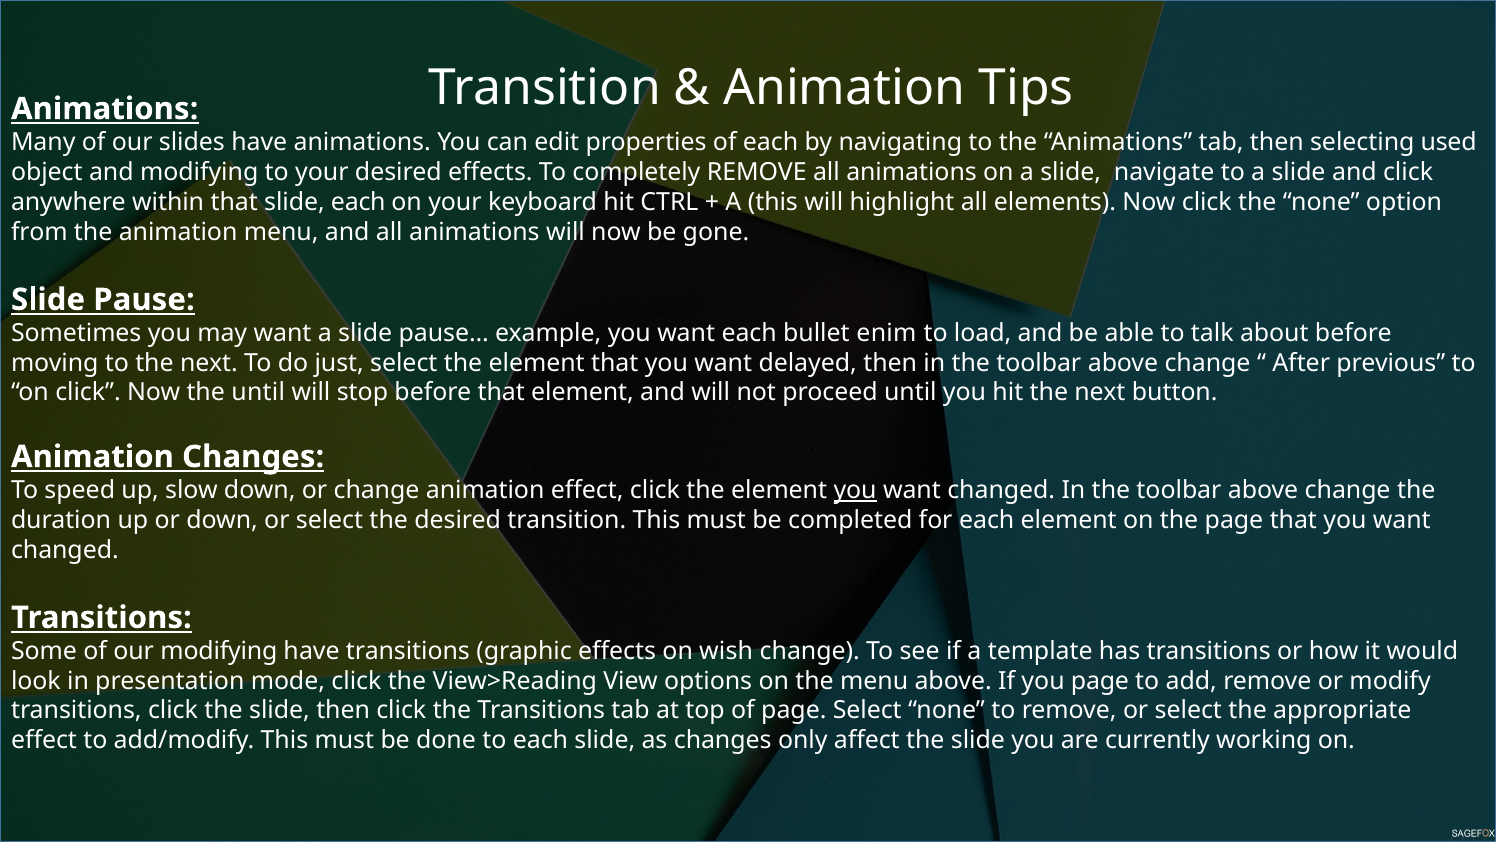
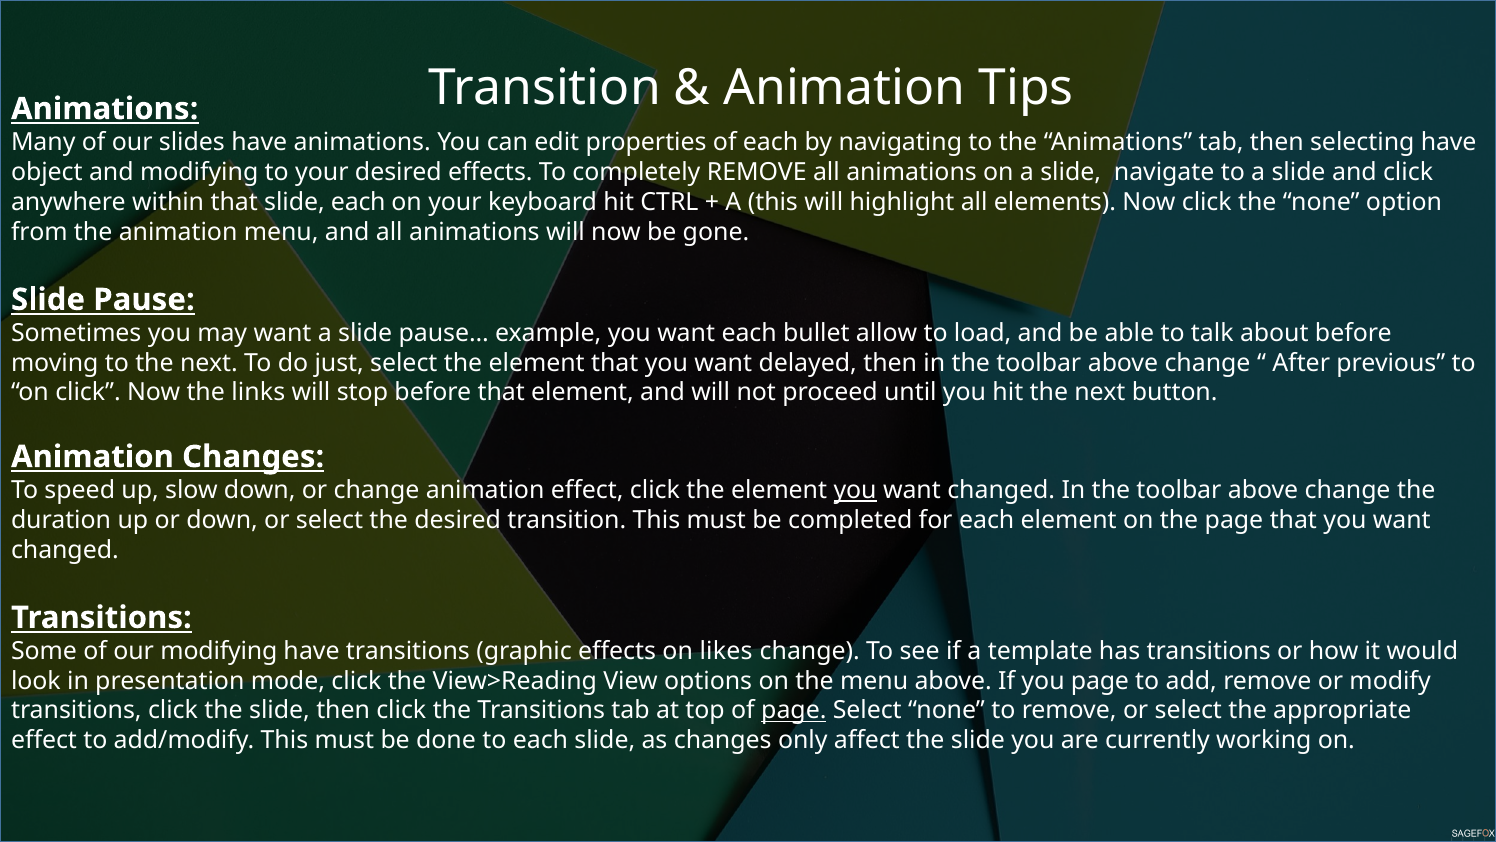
selecting used: used -> have (1449, 142)
enim: enim -> allow (887, 333)
the until: until -> links (258, 393)
wish: wish -> likes (726, 651)
page underline: none -> present (794, 710)
